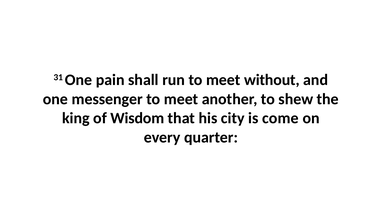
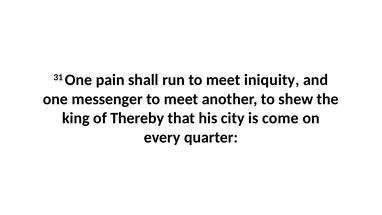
without: without -> iniquity (272, 80)
Wisdom: Wisdom -> Thereby (137, 118)
